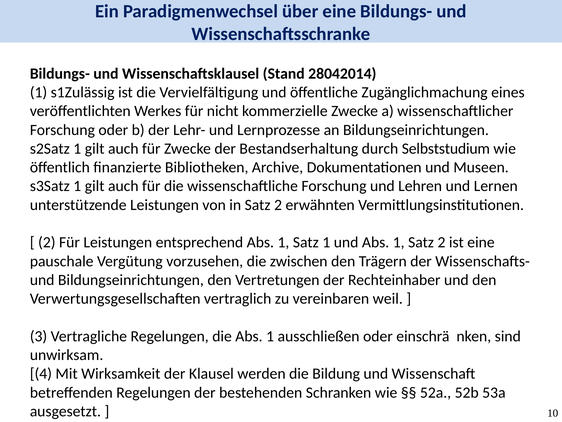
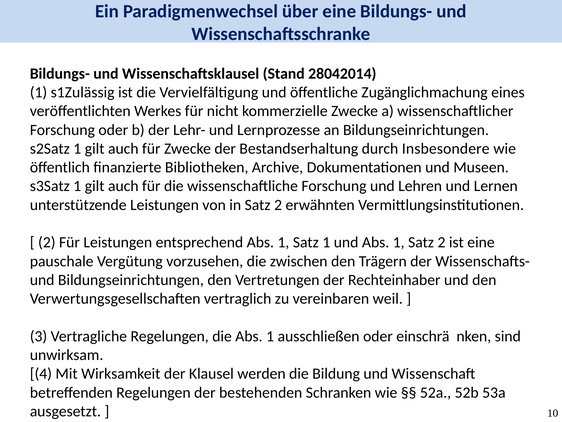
Selbststudium: Selbststudium -> Insbesondere (446, 148)
